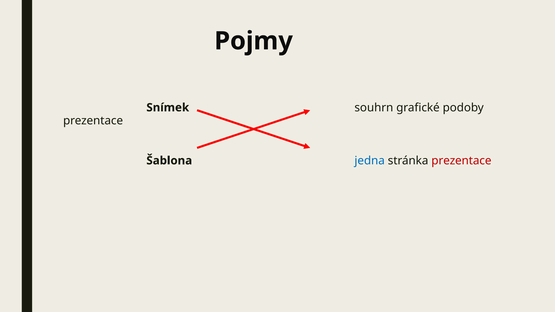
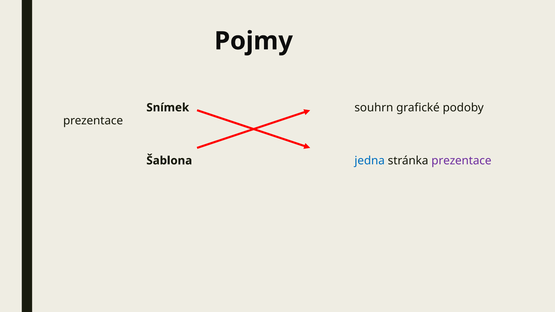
prezentace colour: red -> purple (461, 161)
